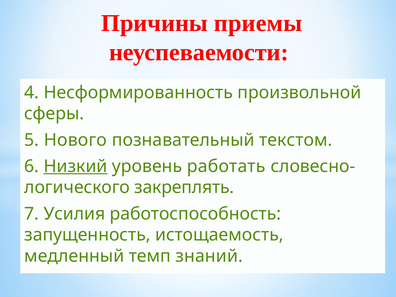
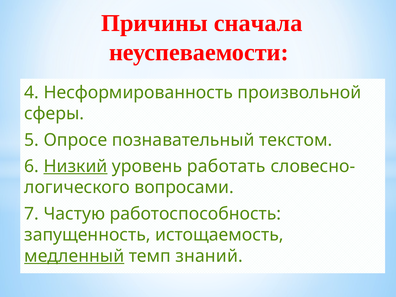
приемы: приемы -> сначала (258, 23)
Нового: Нового -> Опросе (75, 140)
закреплять: закреплять -> вопросами (184, 187)
Усилия: Усилия -> Частую (74, 214)
медленный underline: none -> present (74, 256)
